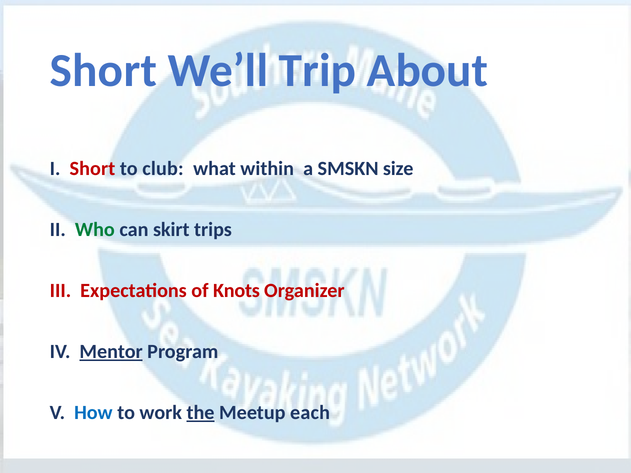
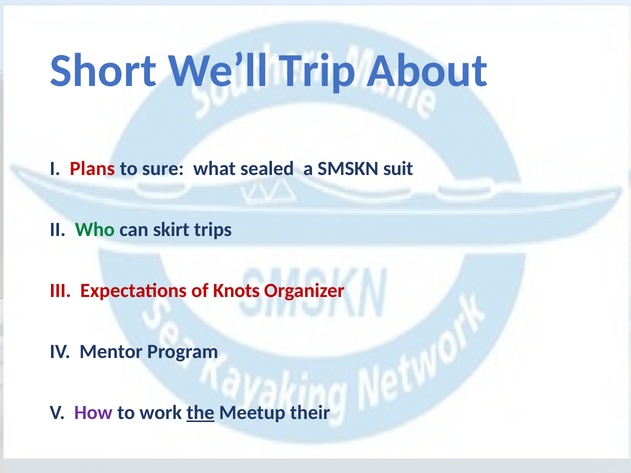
I Short: Short -> Plans (92, 169)
club: club -> sure (163, 169)
within: within -> sealed (267, 169)
size: size -> suit (398, 169)
Mentor underline: present -> none (111, 352)
How colour: blue -> purple (93, 413)
each: each -> their (310, 413)
